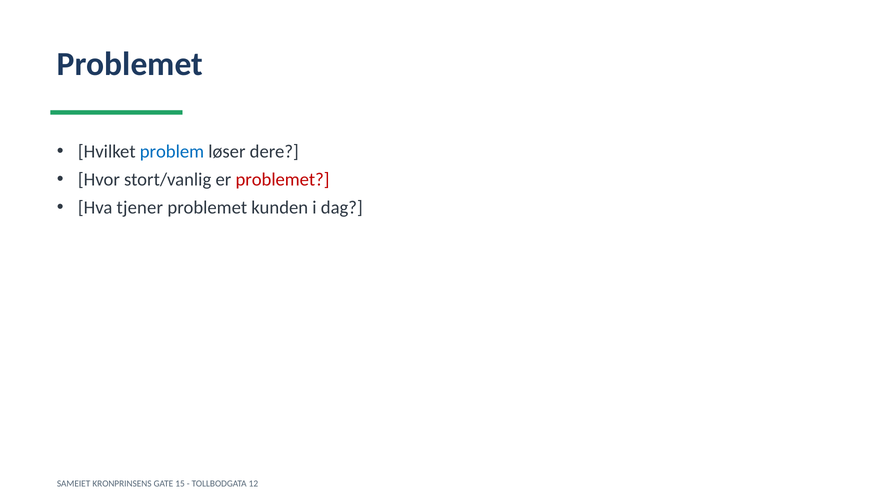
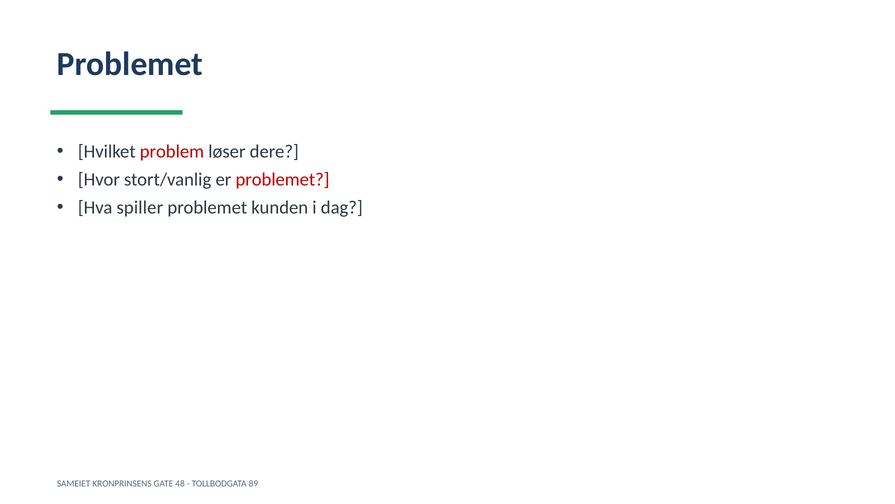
problem colour: blue -> red (172, 152)
tjener: tjener -> spiller (140, 208)
15: 15 -> 48 (180, 483)
12: 12 -> 89 (253, 483)
